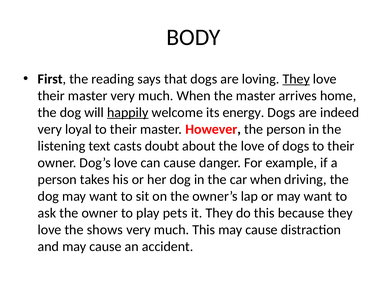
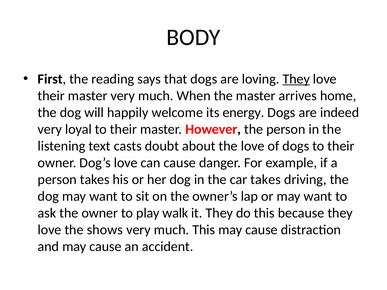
happily underline: present -> none (128, 113)
car when: when -> takes (266, 180)
pets: pets -> walk (175, 213)
